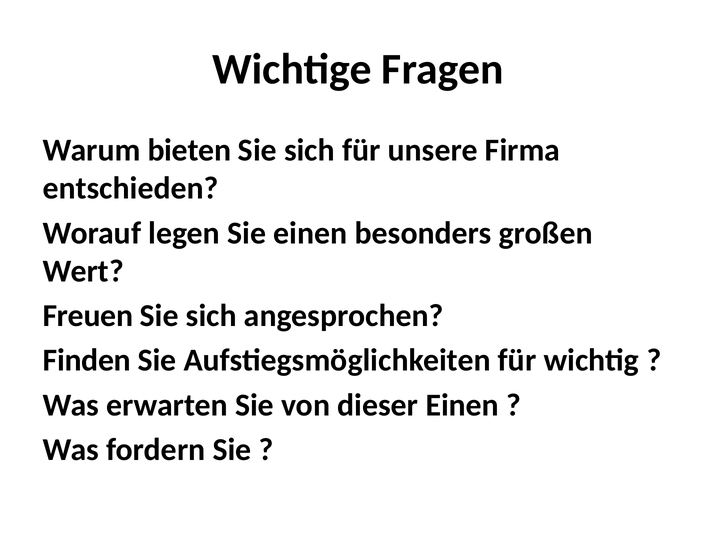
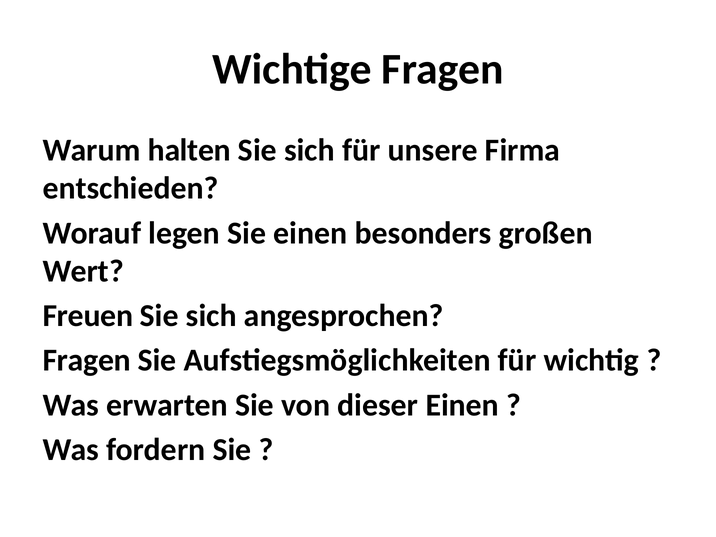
bieten: bieten -> halten (189, 150)
Finden: Finden -> Fragen (87, 360)
